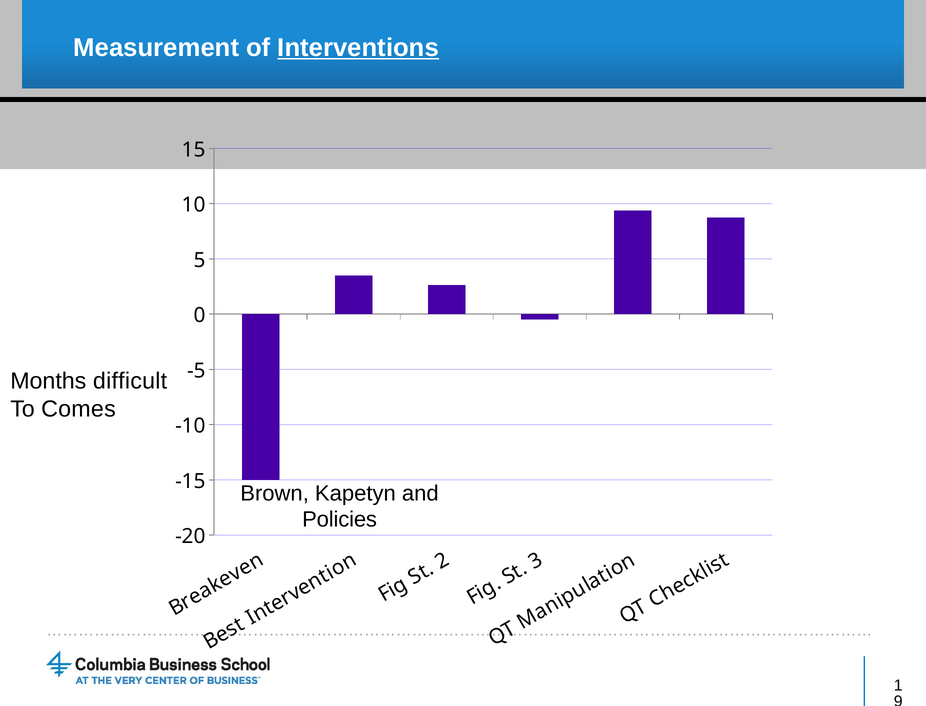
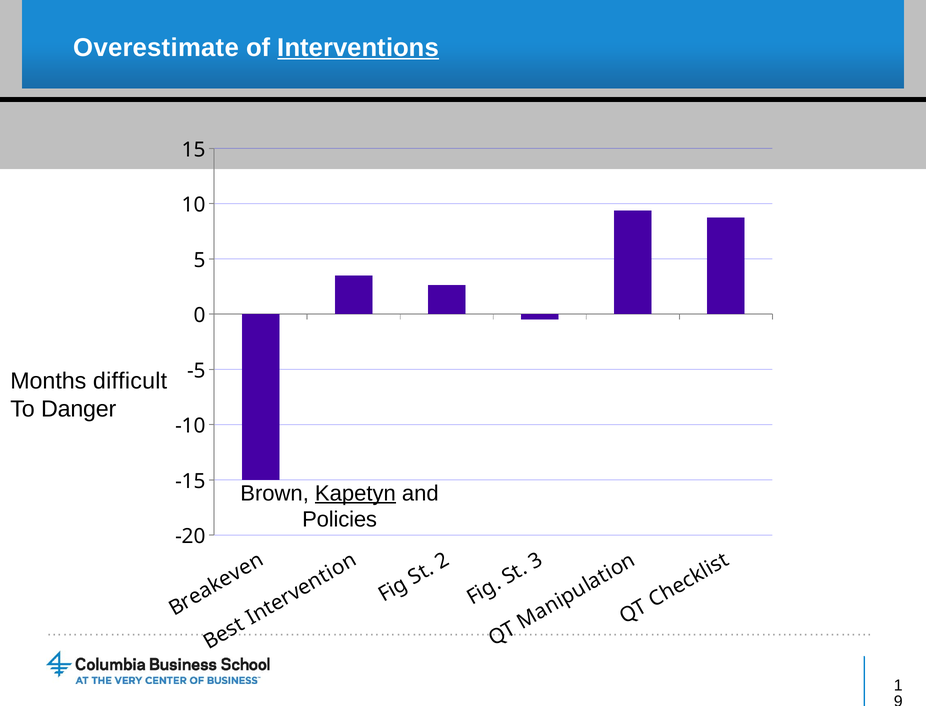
Measurement: Measurement -> Overestimate (156, 48)
Comes: Comes -> Danger (79, 409)
Kapetyn underline: none -> present (355, 493)
